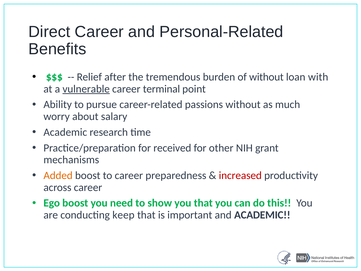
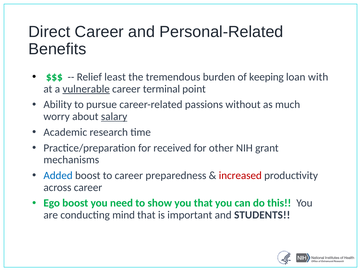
after: after -> least (115, 77)
of without: without -> keeping (266, 77)
salary underline: none -> present (114, 116)
Added colour: orange -> blue (58, 175)
keep: keep -> mind (124, 215)
and ACADEMIC: ACADEMIC -> STUDENTS (262, 215)
